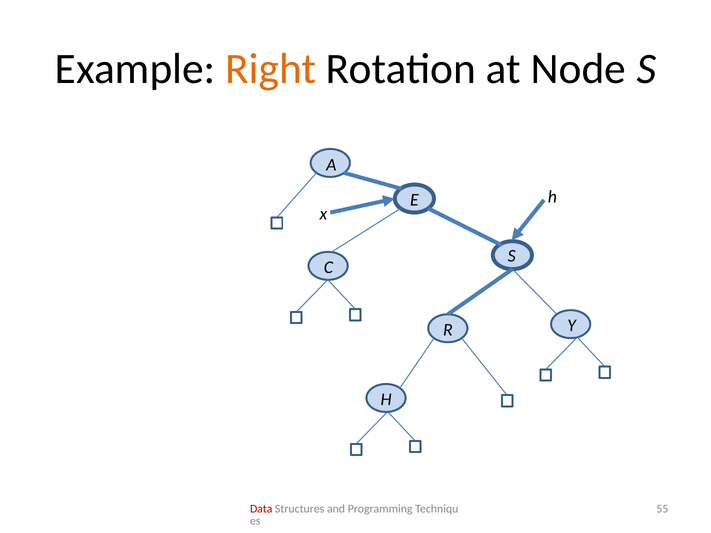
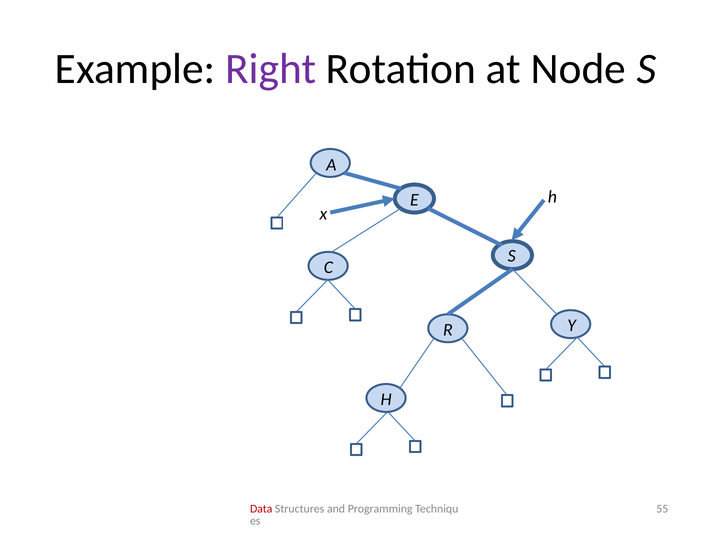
Right colour: orange -> purple (271, 69)
